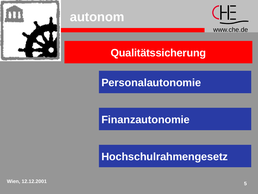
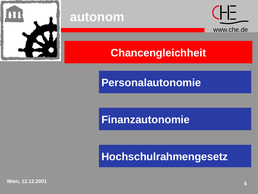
Qualitätssicherung: Qualitätssicherung -> Chancengleichheit (158, 53)
